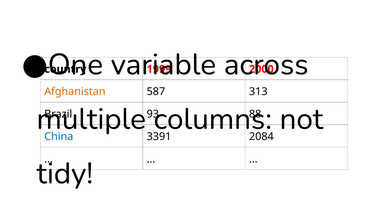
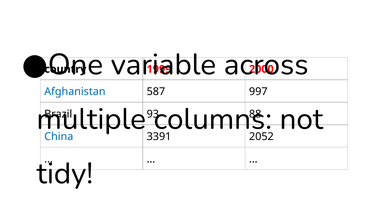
Afghanistan colour: orange -> blue (75, 92)
313: 313 -> 997 (258, 92)
2084: 2084 -> 2052 (261, 137)
